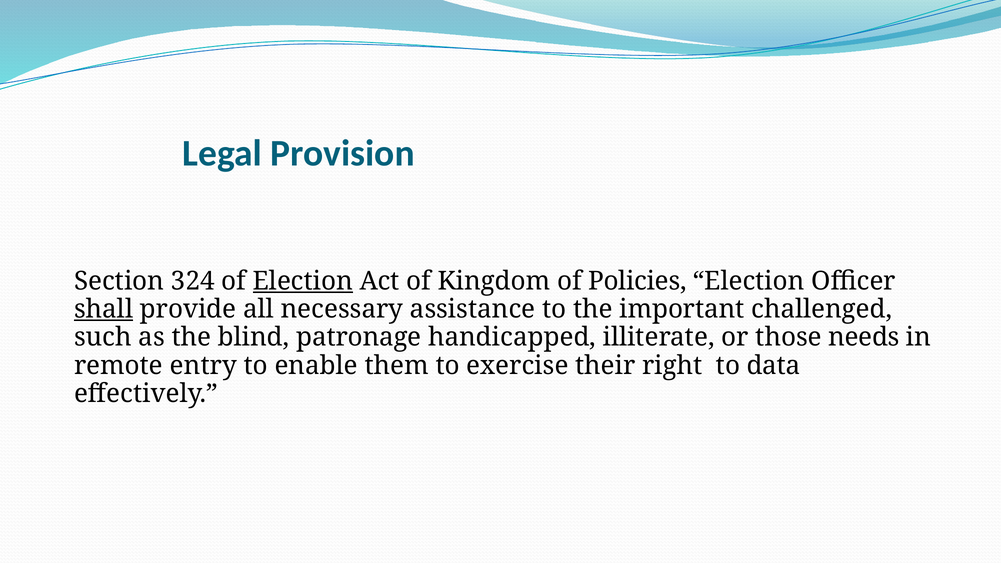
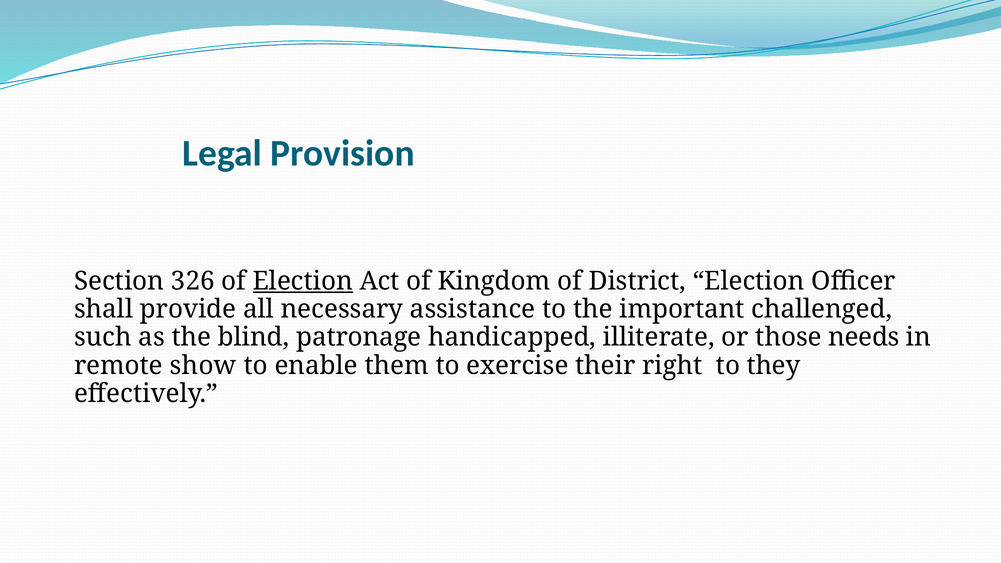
324: 324 -> 326 (193, 281)
Policies: Policies -> District (637, 281)
shall underline: present -> none (104, 309)
entry: entry -> show (203, 365)
data: data -> they (774, 365)
